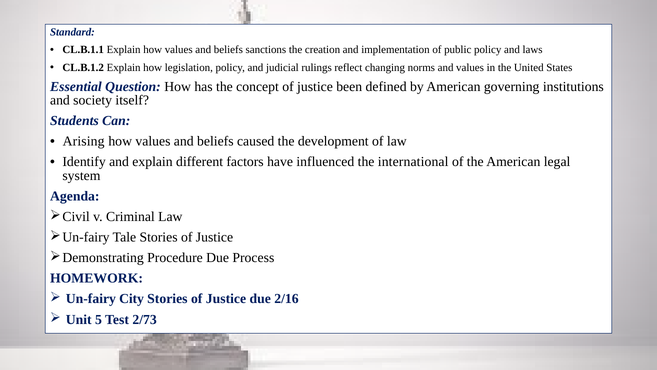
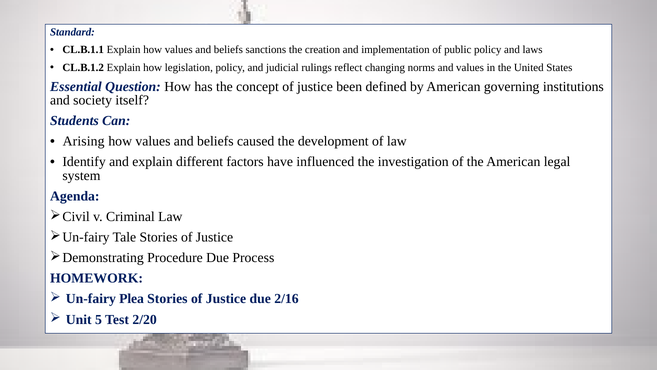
international: international -> investigation (413, 162)
City: City -> Plea (131, 299)
2/73: 2/73 -> 2/20 (145, 319)
